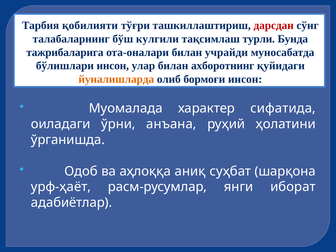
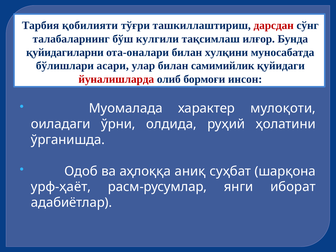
турли: турли -> илғор (259, 39)
тажрибаларига: тажрибаларига -> қуйидагиларни (65, 52)
учрайди: учрайди -> хулқини (226, 52)
бўлишлари инсон: инсон -> асари (113, 66)
ахборотнинг: ахборотнинг -> самимийлик (223, 66)
йуналишларда colour: orange -> red (116, 79)
сифатида: сифатида -> мулоқоти (283, 108)
анъана: анъана -> олдида (171, 124)
